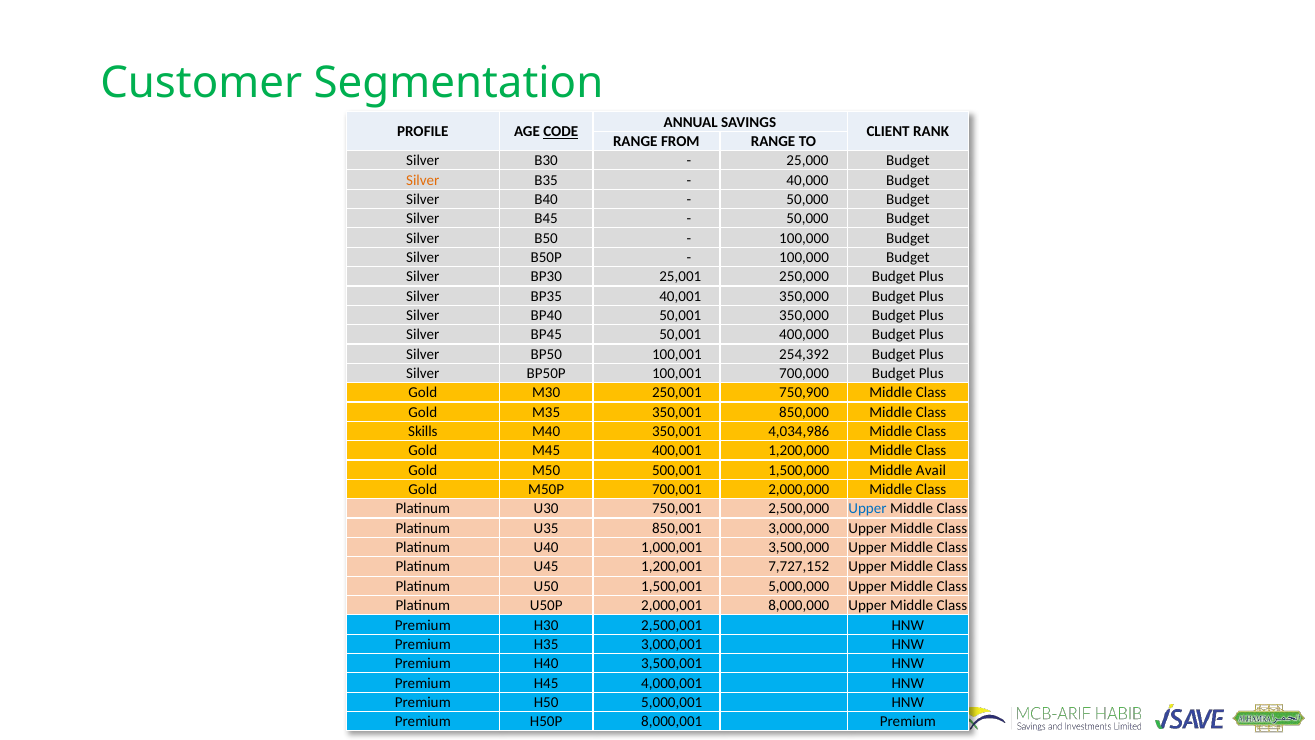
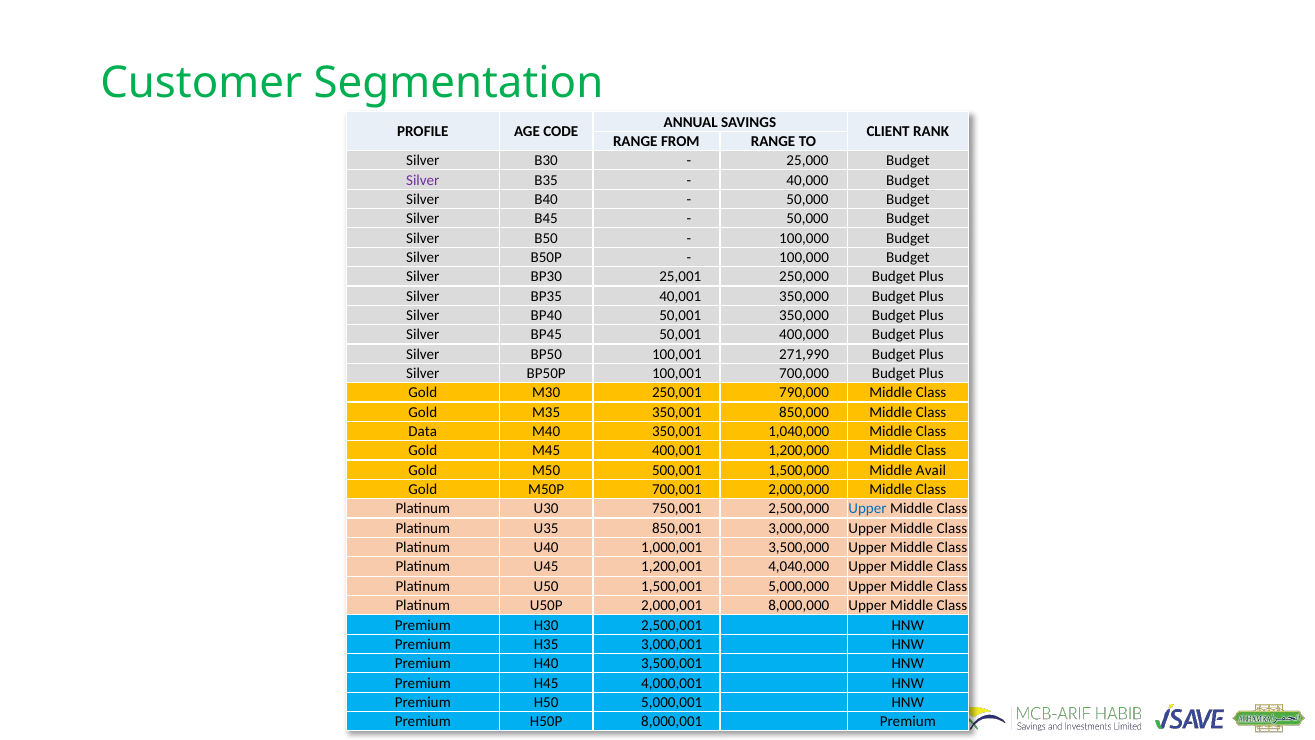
CODE underline: present -> none (561, 132)
Silver colour: orange -> purple (423, 180)
254,392: 254,392 -> 271,990 (804, 354)
750,900: 750,900 -> 790,000 (804, 393)
Skills: Skills -> Data (423, 431)
4,034,986: 4,034,986 -> 1,040,000 (799, 431)
7,727,152: 7,727,152 -> 4,040,000 (799, 567)
